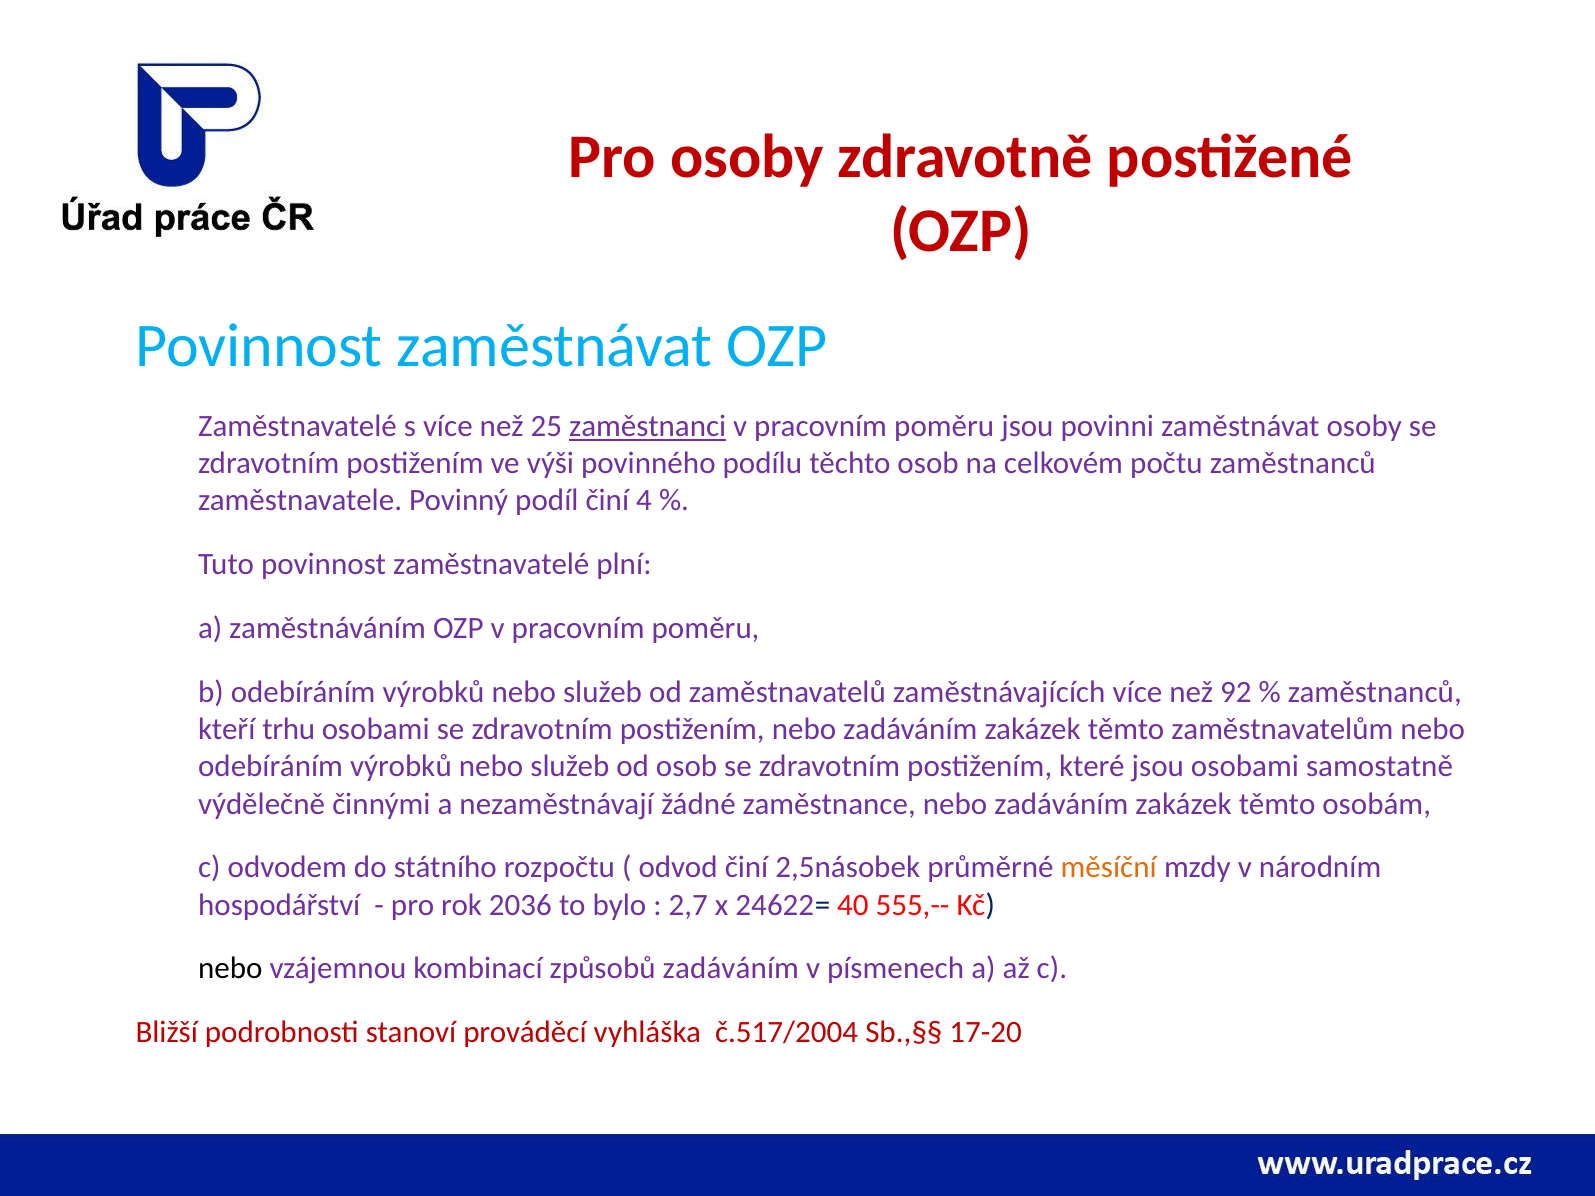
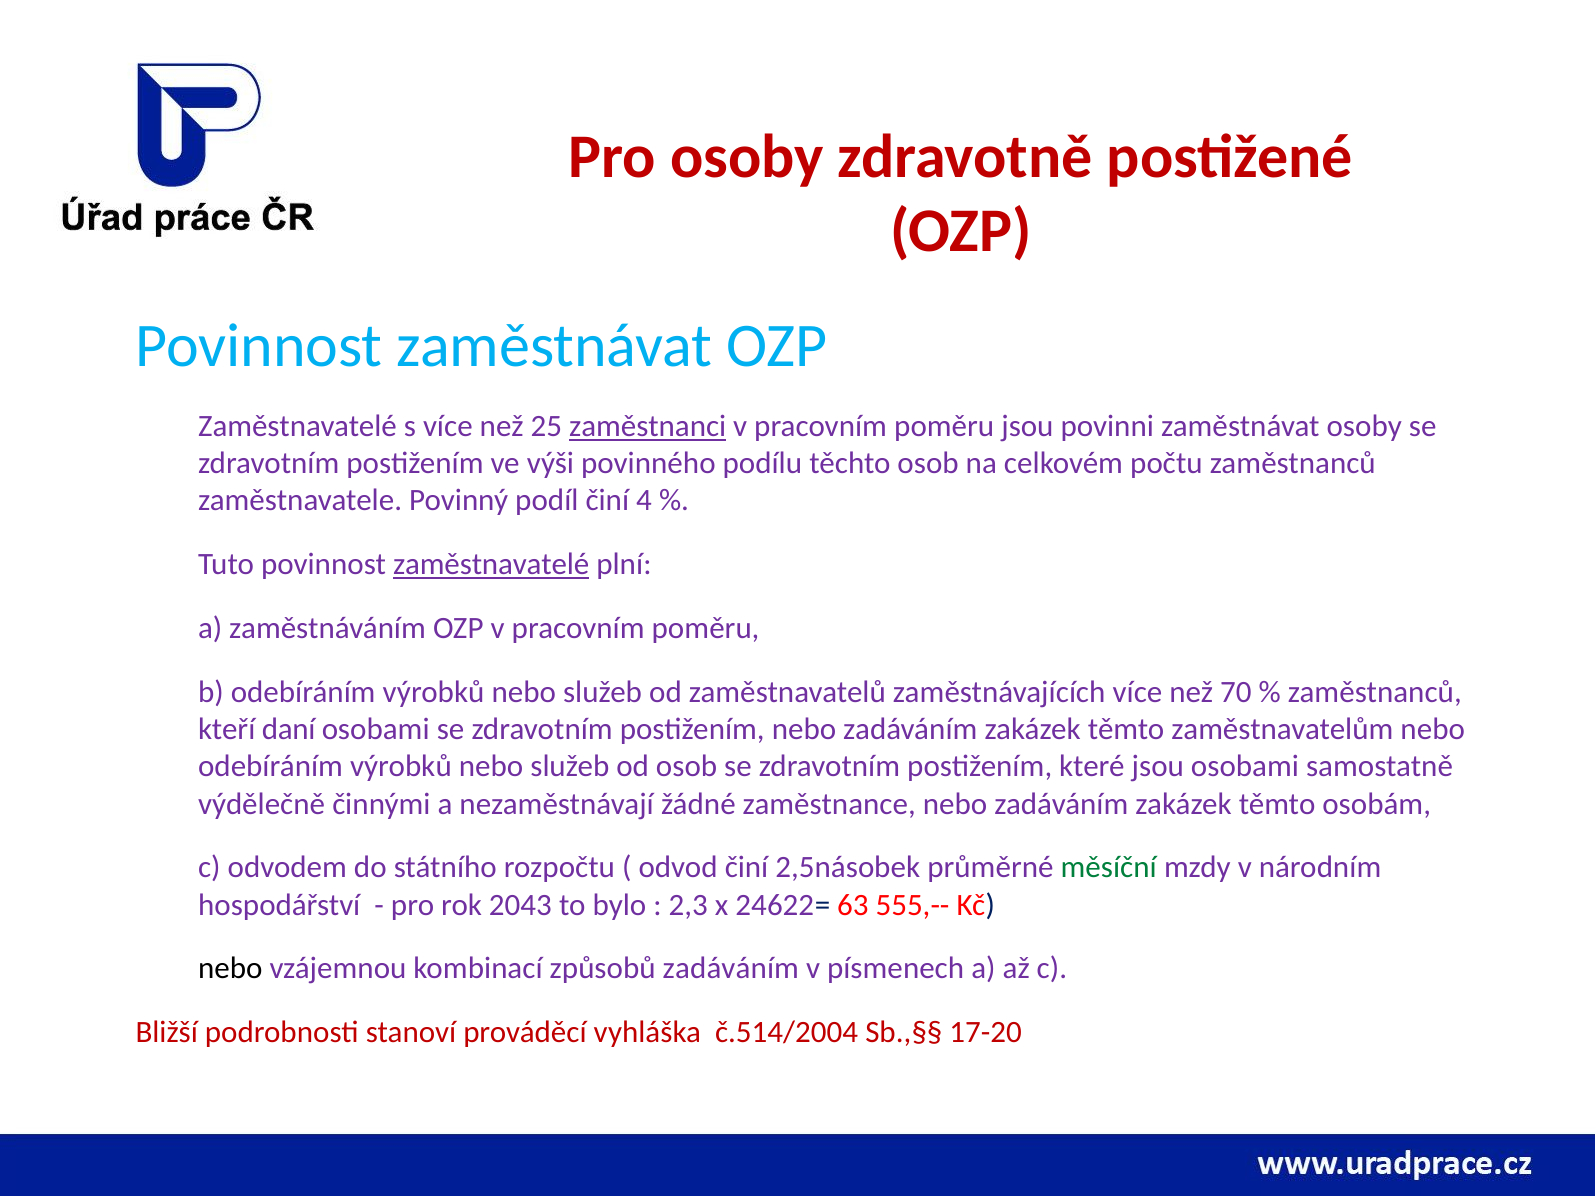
zaměstnavatelé underline: none -> present (491, 565)
92: 92 -> 70 (1236, 692)
trhu: trhu -> daní (289, 729)
měsíční colour: orange -> green (1109, 868)
2036: 2036 -> 2043 (520, 905)
2,7: 2,7 -> 2,3 (688, 905)
40: 40 -> 63 (853, 905)
č.517/2004: č.517/2004 -> č.514/2004 (787, 1033)
